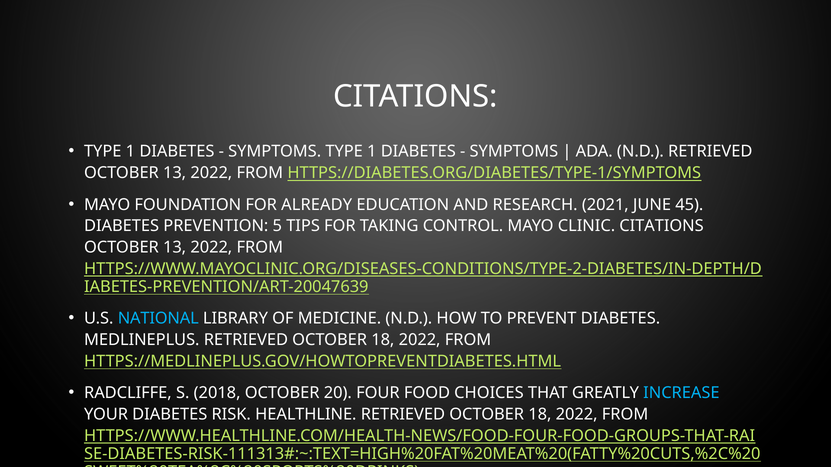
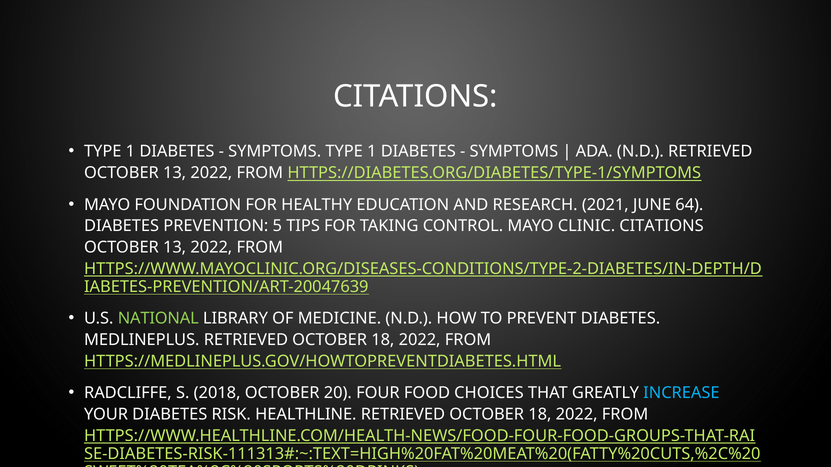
ALREADY: ALREADY -> HEALTHY (317, 205)
45: 45 -> 64 (689, 205)
NATIONAL colour: light blue -> light green (158, 319)
